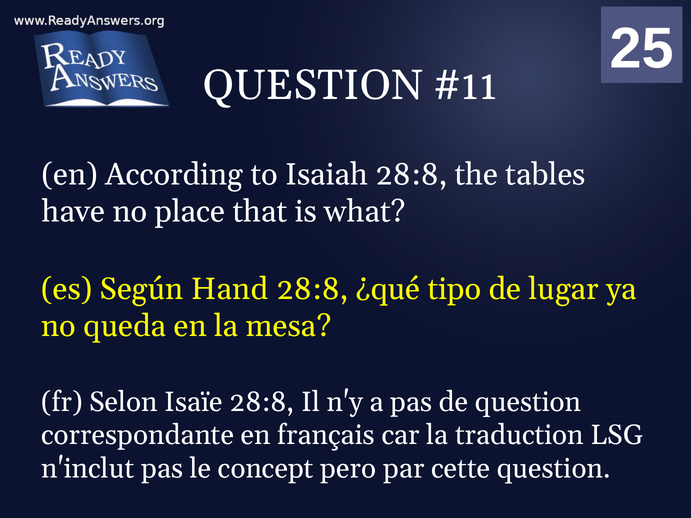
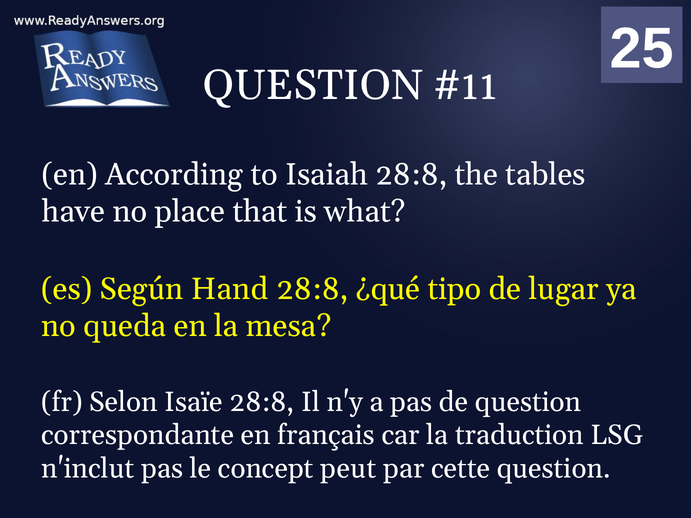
pero: pero -> peut (348, 469)
